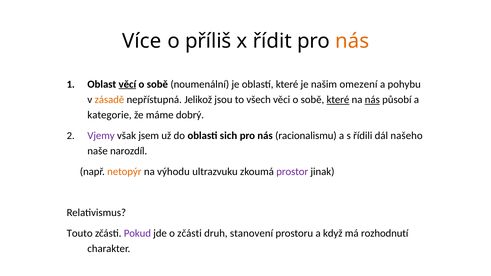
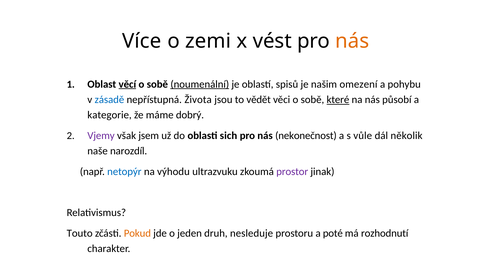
příliš: příliš -> zemi (208, 41)
řídit: řídit -> vést (272, 41)
noumenální underline: none -> present (200, 84)
oblastí které: které -> spisů (287, 84)
zásadě colour: orange -> blue (109, 100)
Jelikož: Jelikož -> Života (198, 100)
všech: všech -> vědět (259, 100)
nás underline: present -> none (372, 100)
racionalismu: racionalismu -> nekonečnost (306, 136)
řídili: řídili -> vůle (363, 136)
našeho: našeho -> několik (407, 136)
netopýr colour: orange -> blue (124, 172)
Pokud colour: purple -> orange (137, 233)
o zčásti: zčásti -> jeden (190, 233)
stanovení: stanovení -> nesleduje (252, 233)
když: když -> poté (333, 233)
